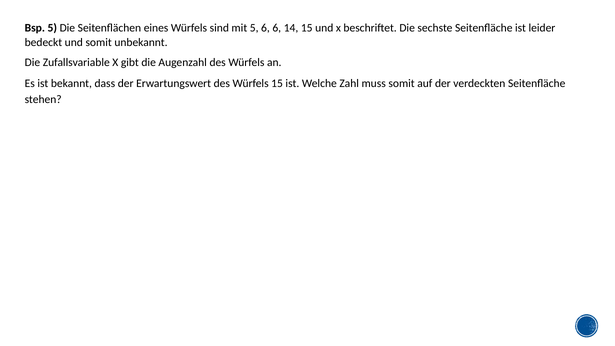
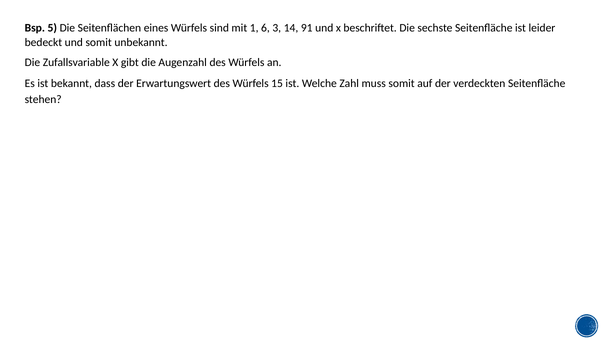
mit 5: 5 -> 1 (254, 28)
6 6: 6 -> 3 (277, 28)
14 15: 15 -> 91 (307, 28)
